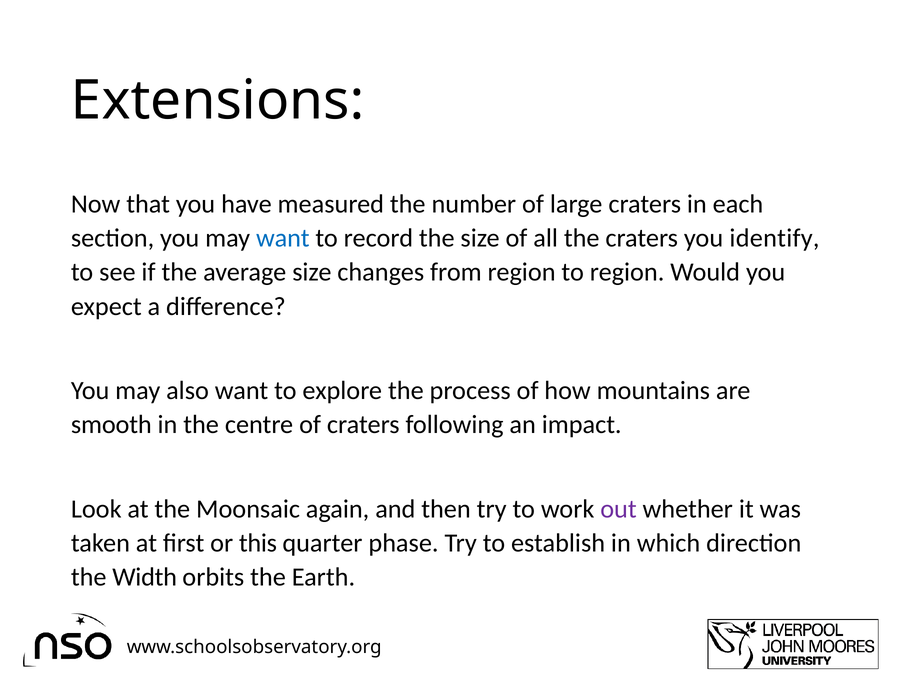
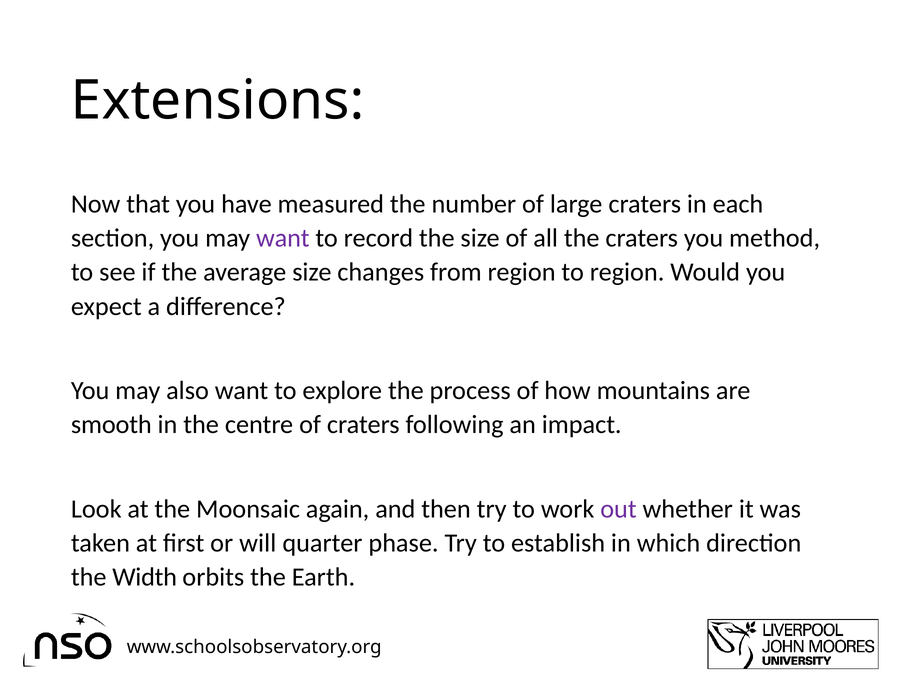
want colour: blue -> purple (283, 239)
identify: identify -> method (775, 239)
this: this -> will (258, 544)
